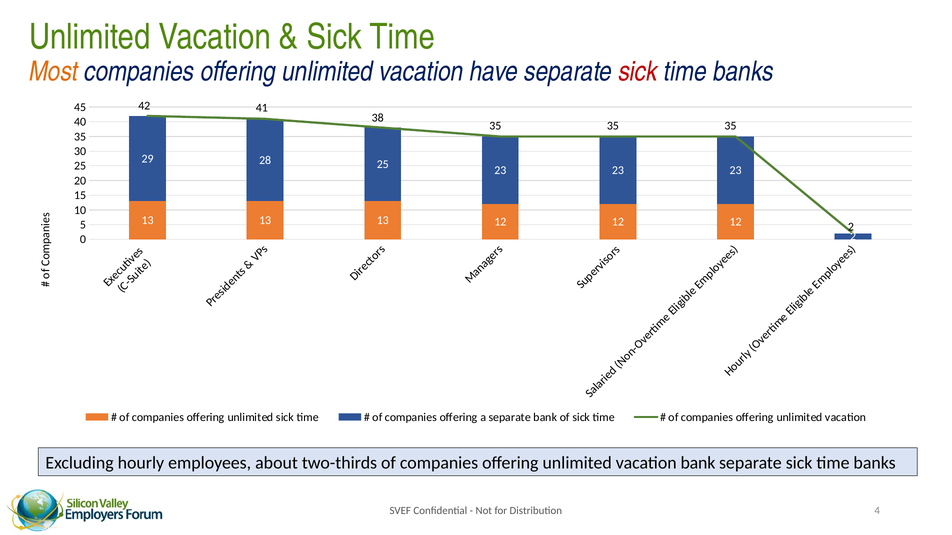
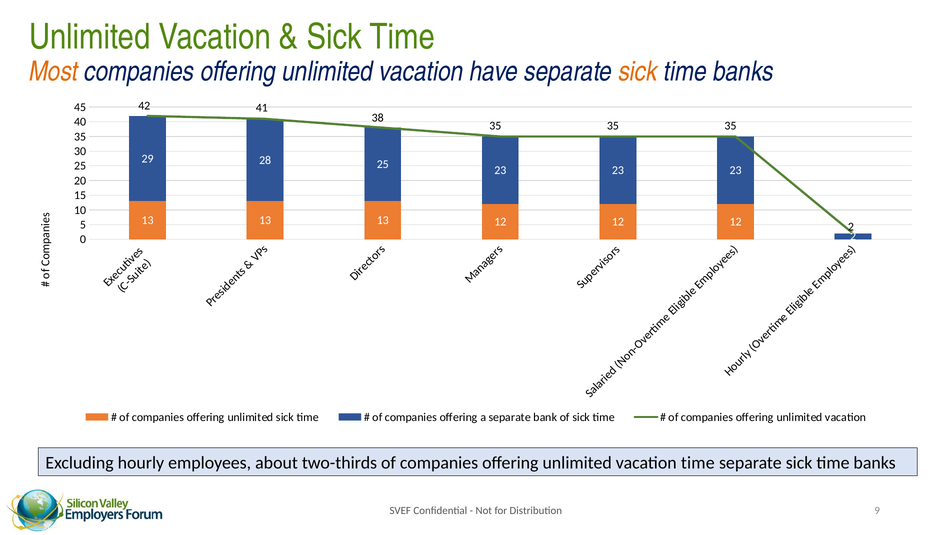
sick colour: red -> orange (638, 71)
vacation bank: bank -> time (698, 463)
4: 4 -> 9 (877, 511)
